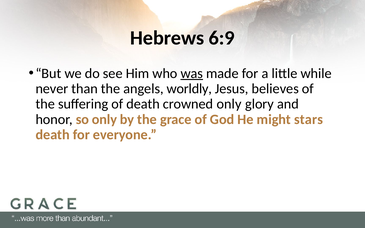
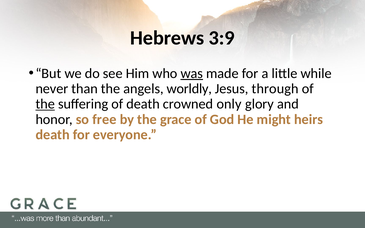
6:9: 6:9 -> 3:9 (222, 38)
believes: believes -> through (275, 89)
the underline: none -> present (45, 104)
so only: only -> free (104, 119)
stars: stars -> heirs (309, 119)
